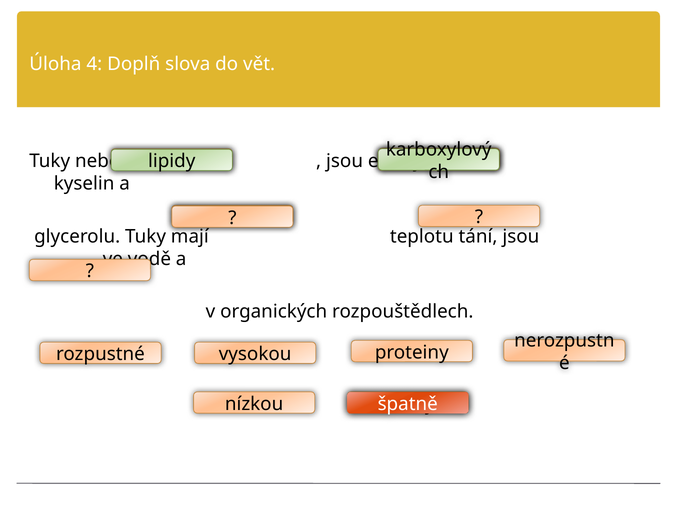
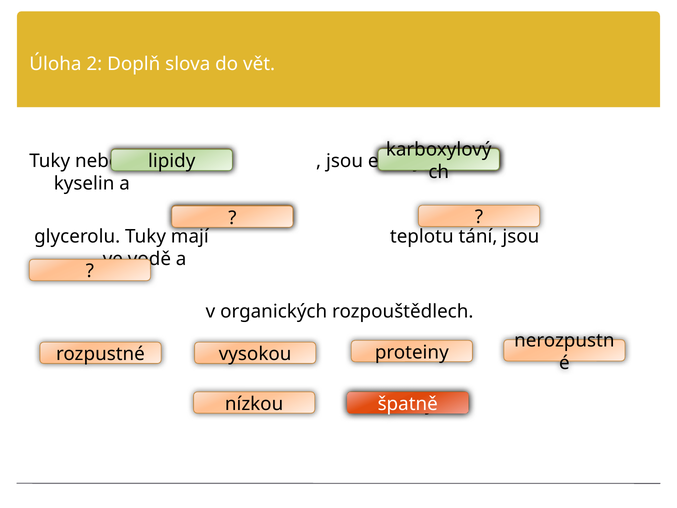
4: 4 -> 2 (94, 64)
